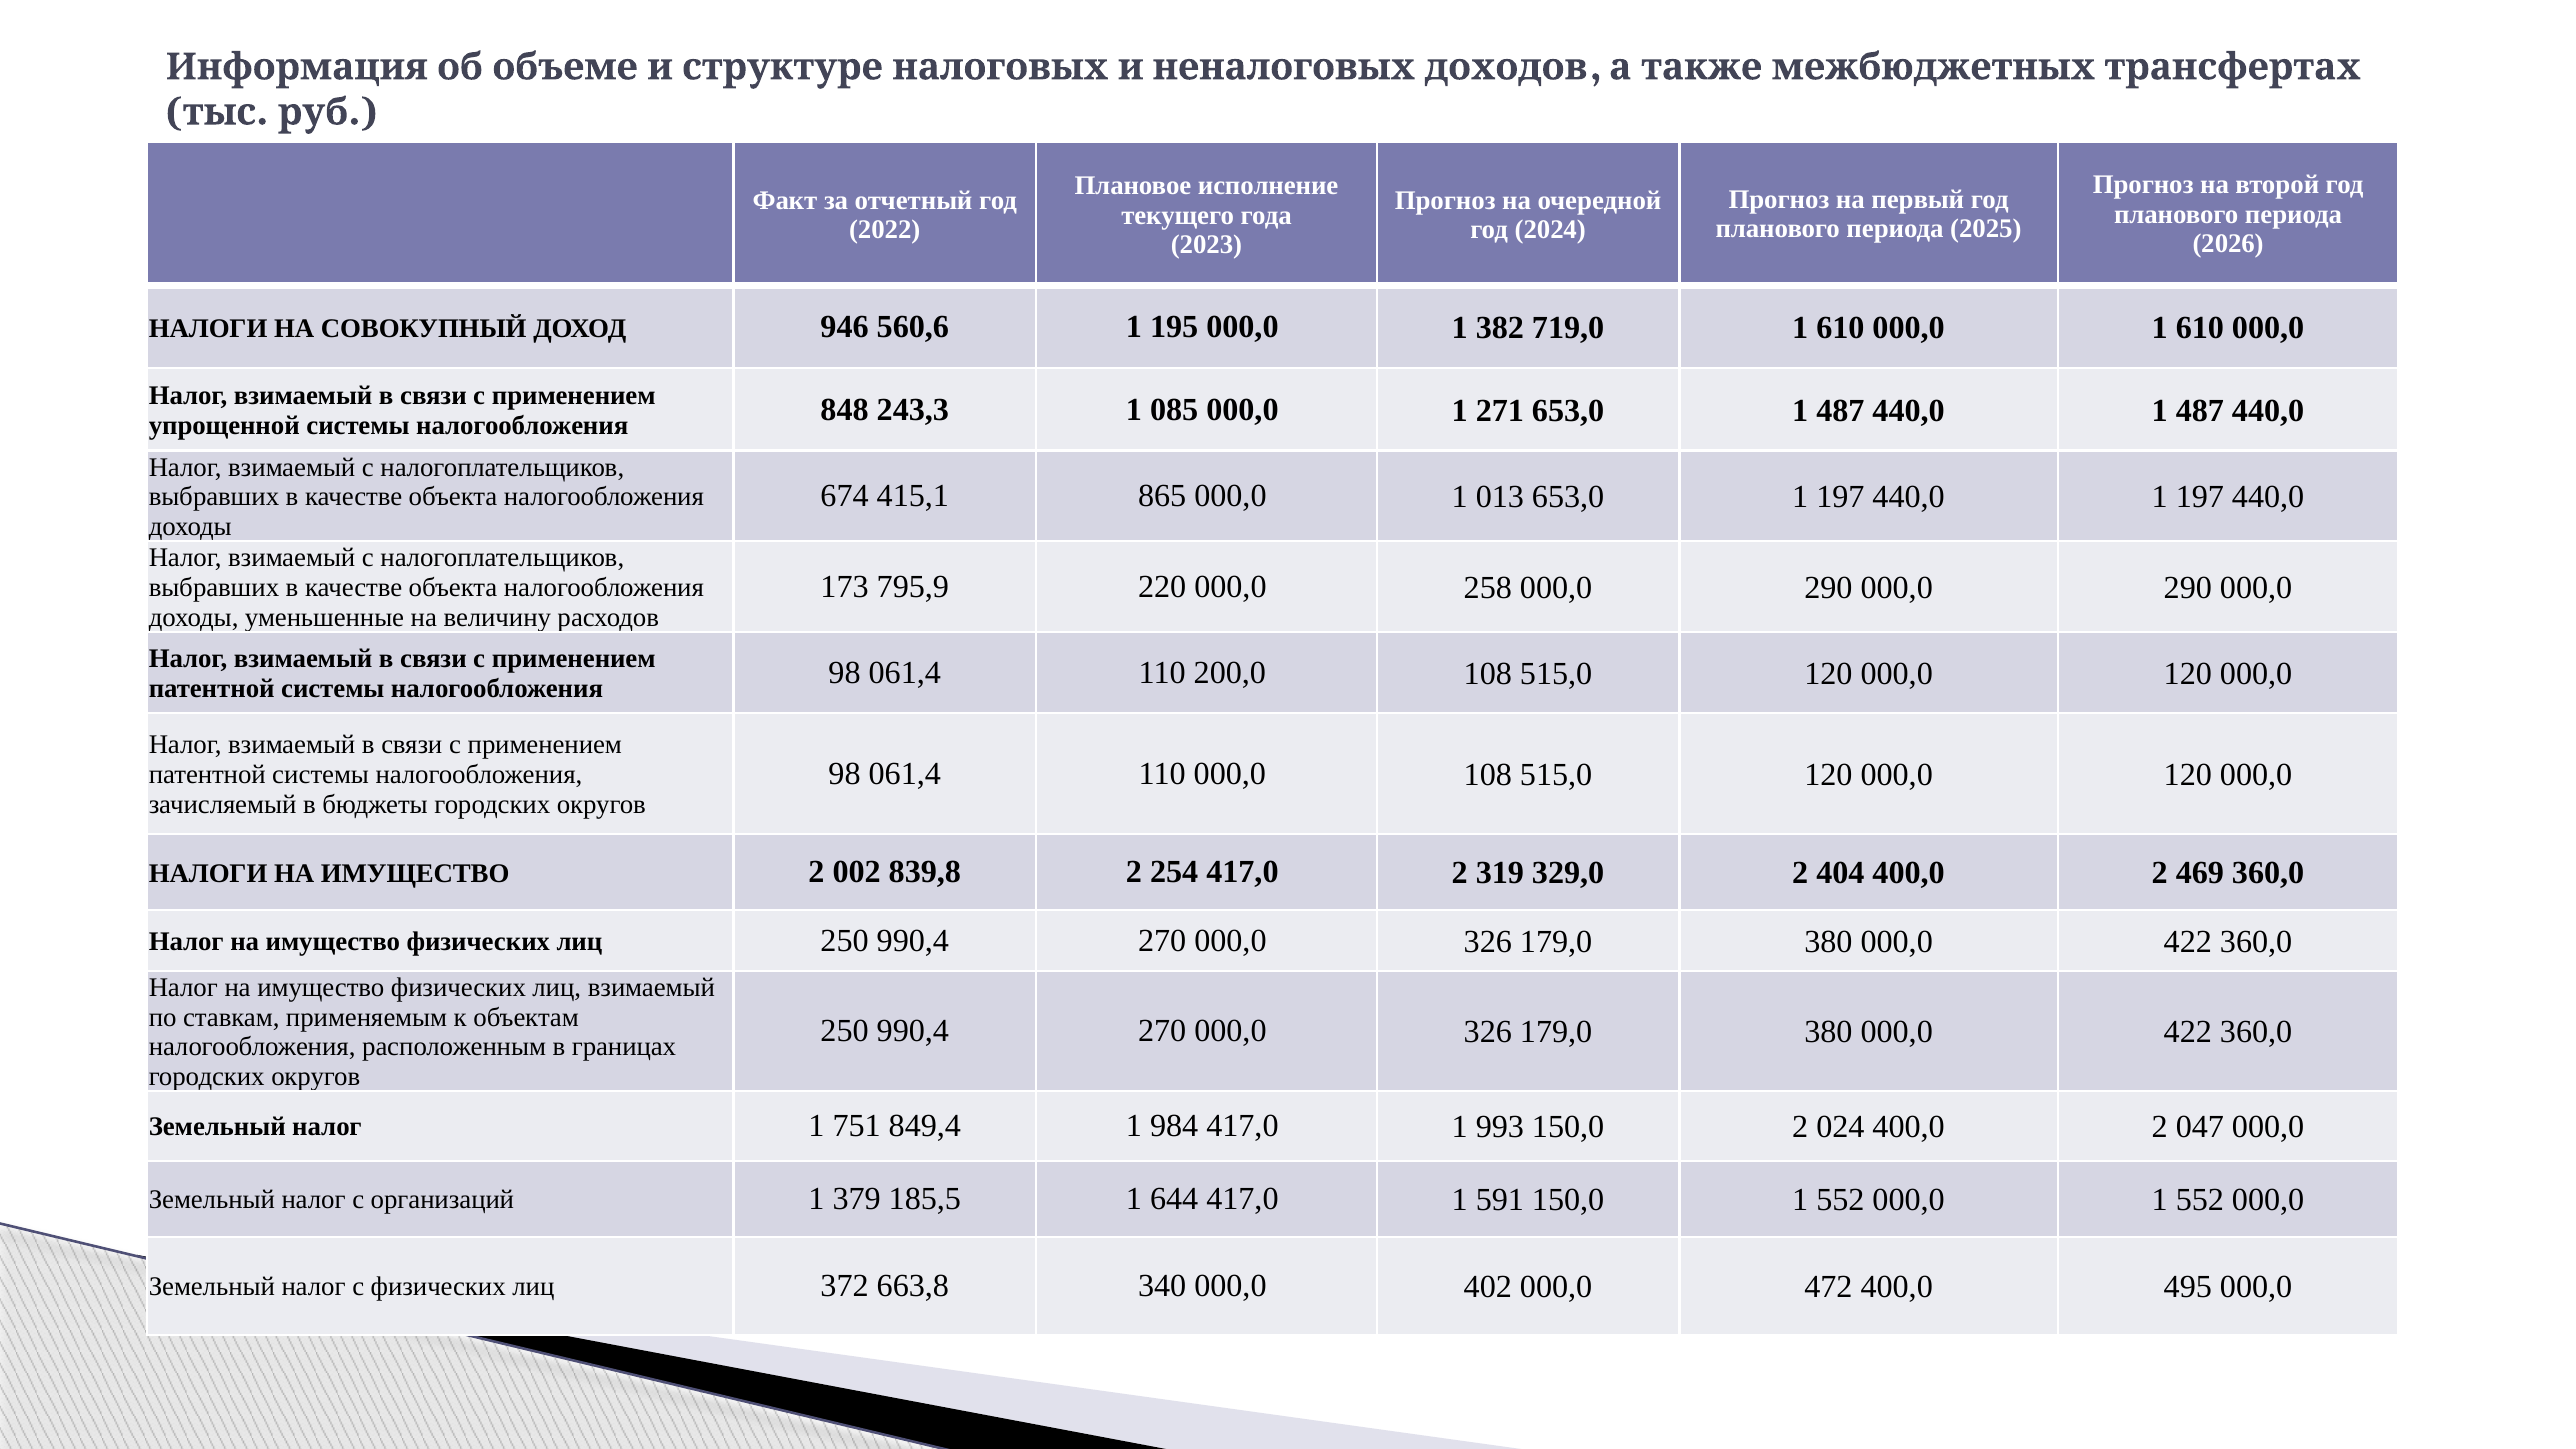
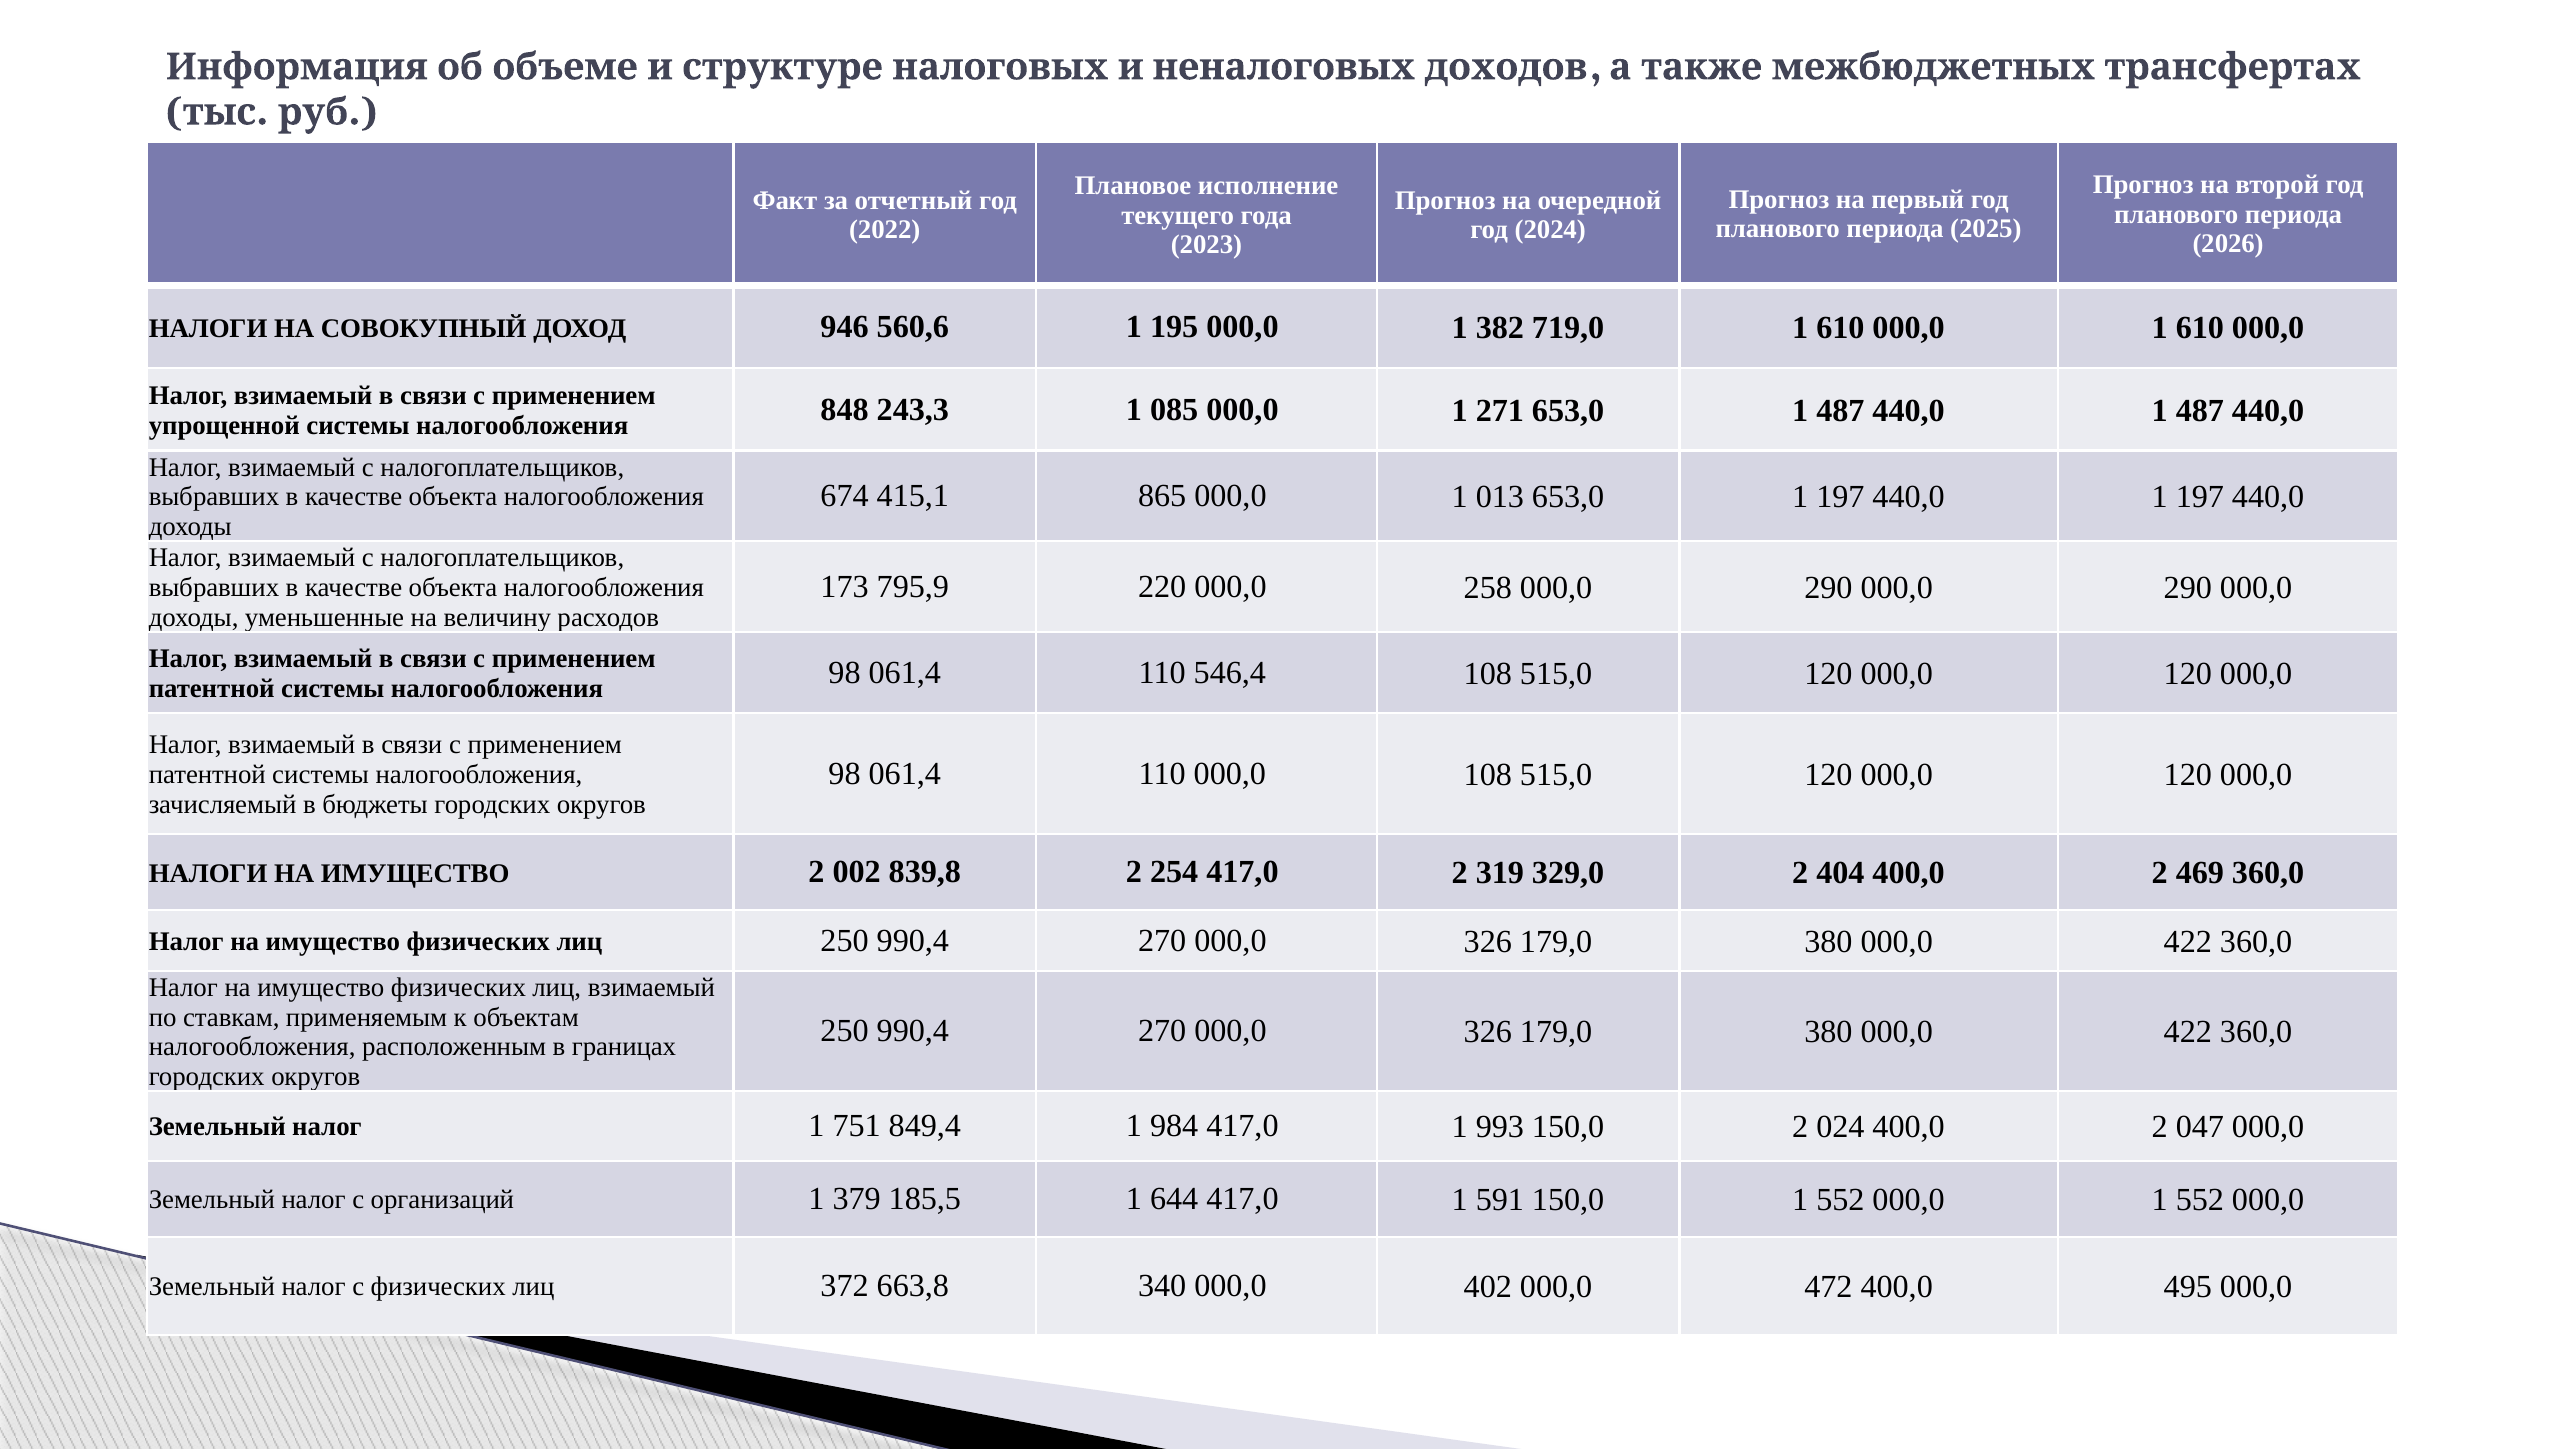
200,0: 200,0 -> 546,4 (1230, 673)
